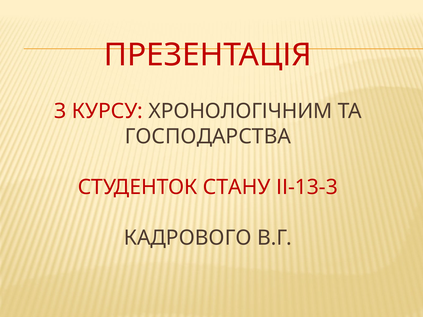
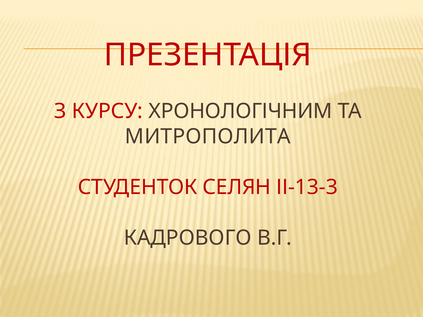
ГОСПОДАРСТВА: ГОСПОДАРСТВА -> МИТРОПОЛИТА (208, 137)
СТАНУ: СТАНУ -> СЕЛЯН (237, 187)
